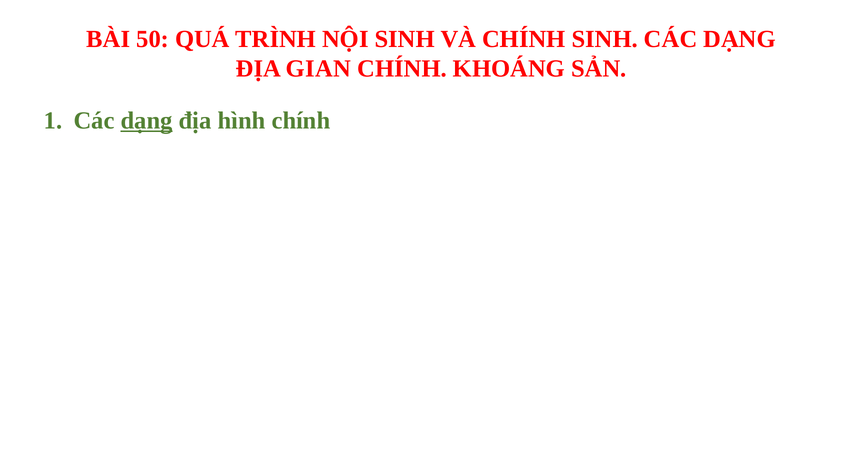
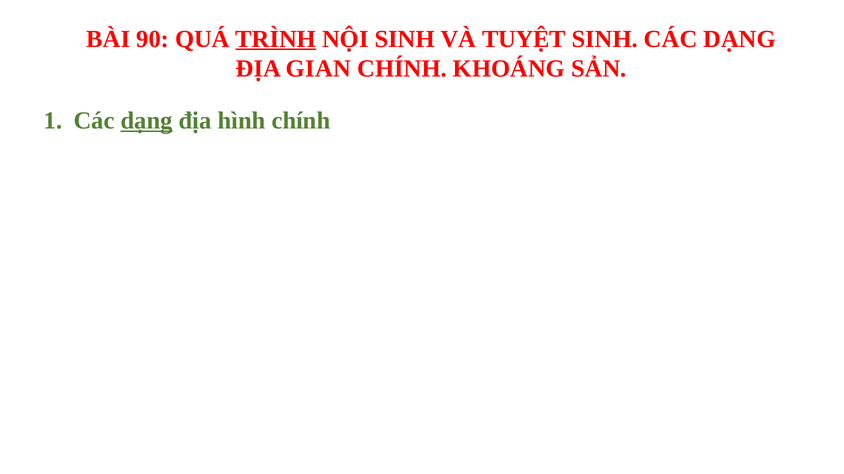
50: 50 -> 90 (153, 39)
TRÌNH underline: none -> present (276, 39)
VÀ CHÍNH: CHÍNH -> TUYỆT (524, 39)
